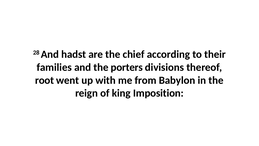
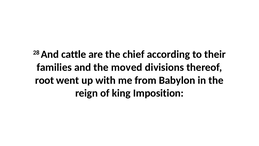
hadst: hadst -> cattle (74, 54)
porters: porters -> moved (127, 67)
